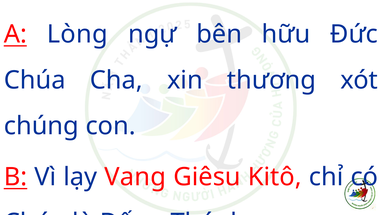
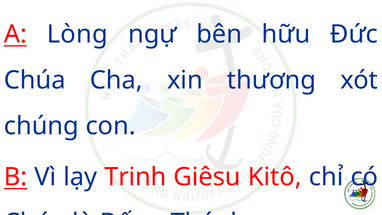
Vang: Vang -> Trinh (135, 177)
